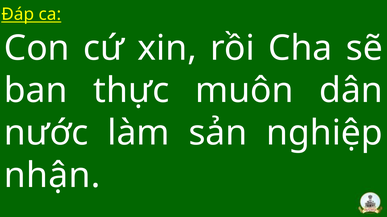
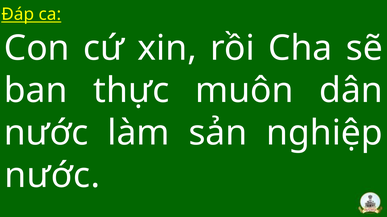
nhận: nhận -> nước (52, 176)
